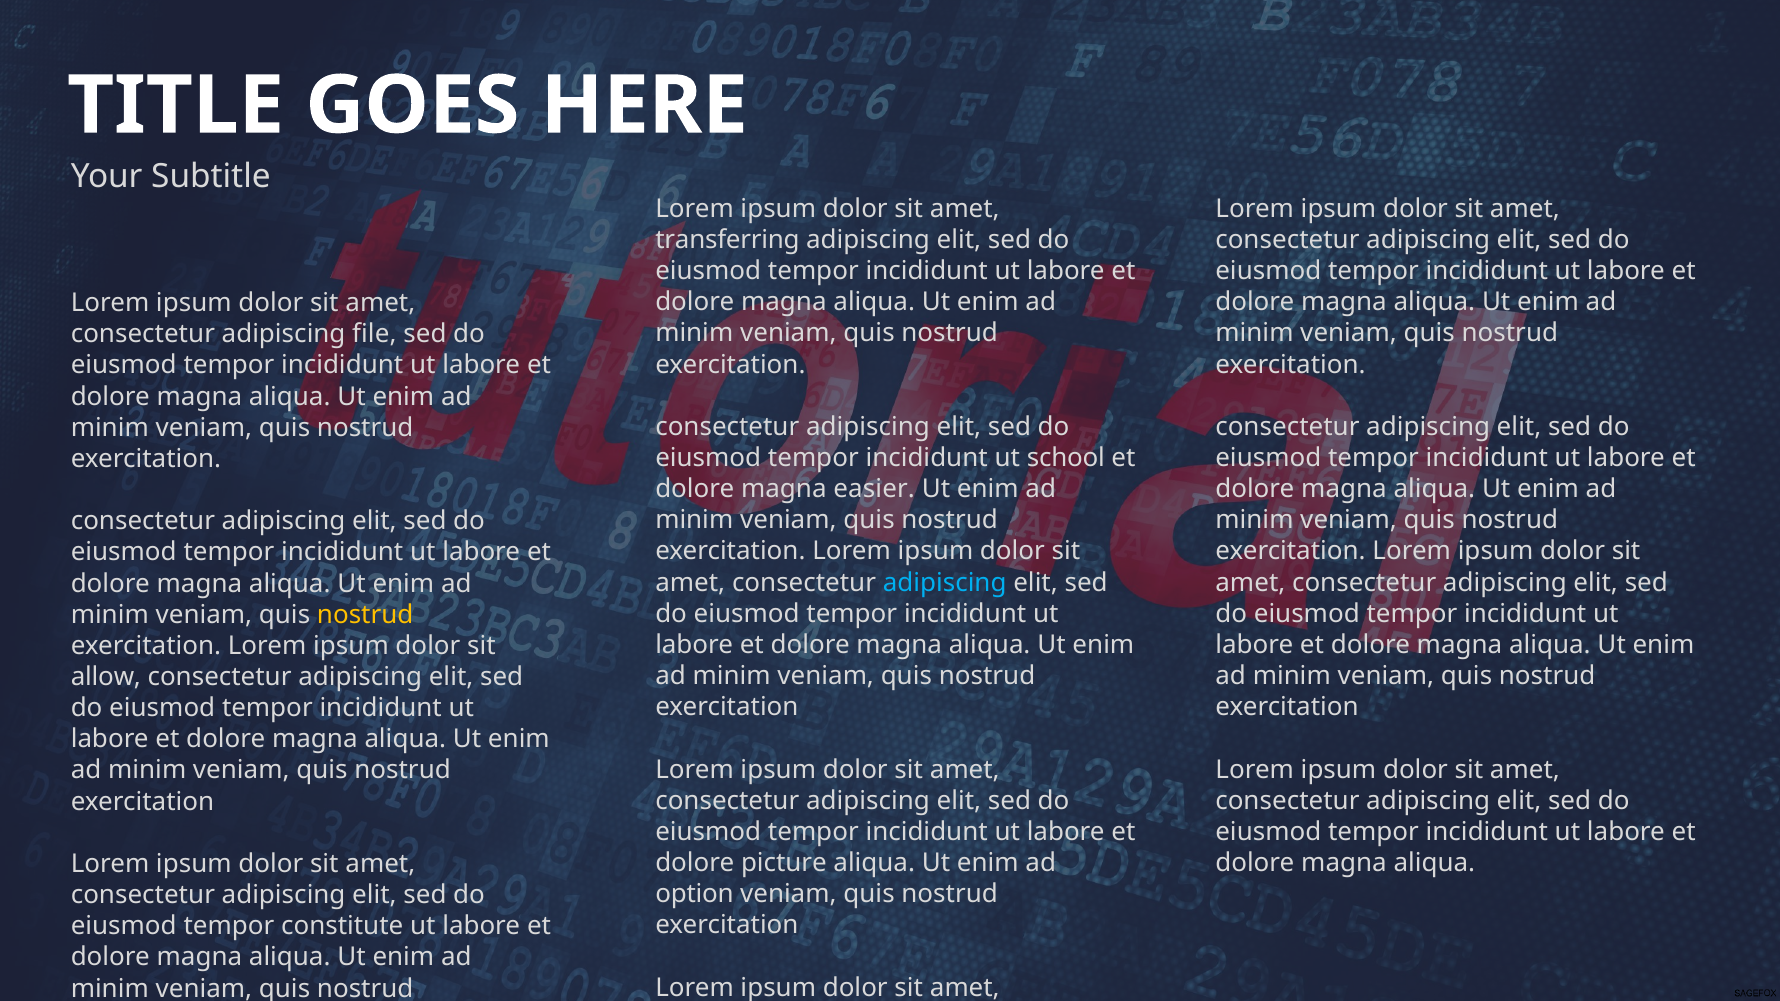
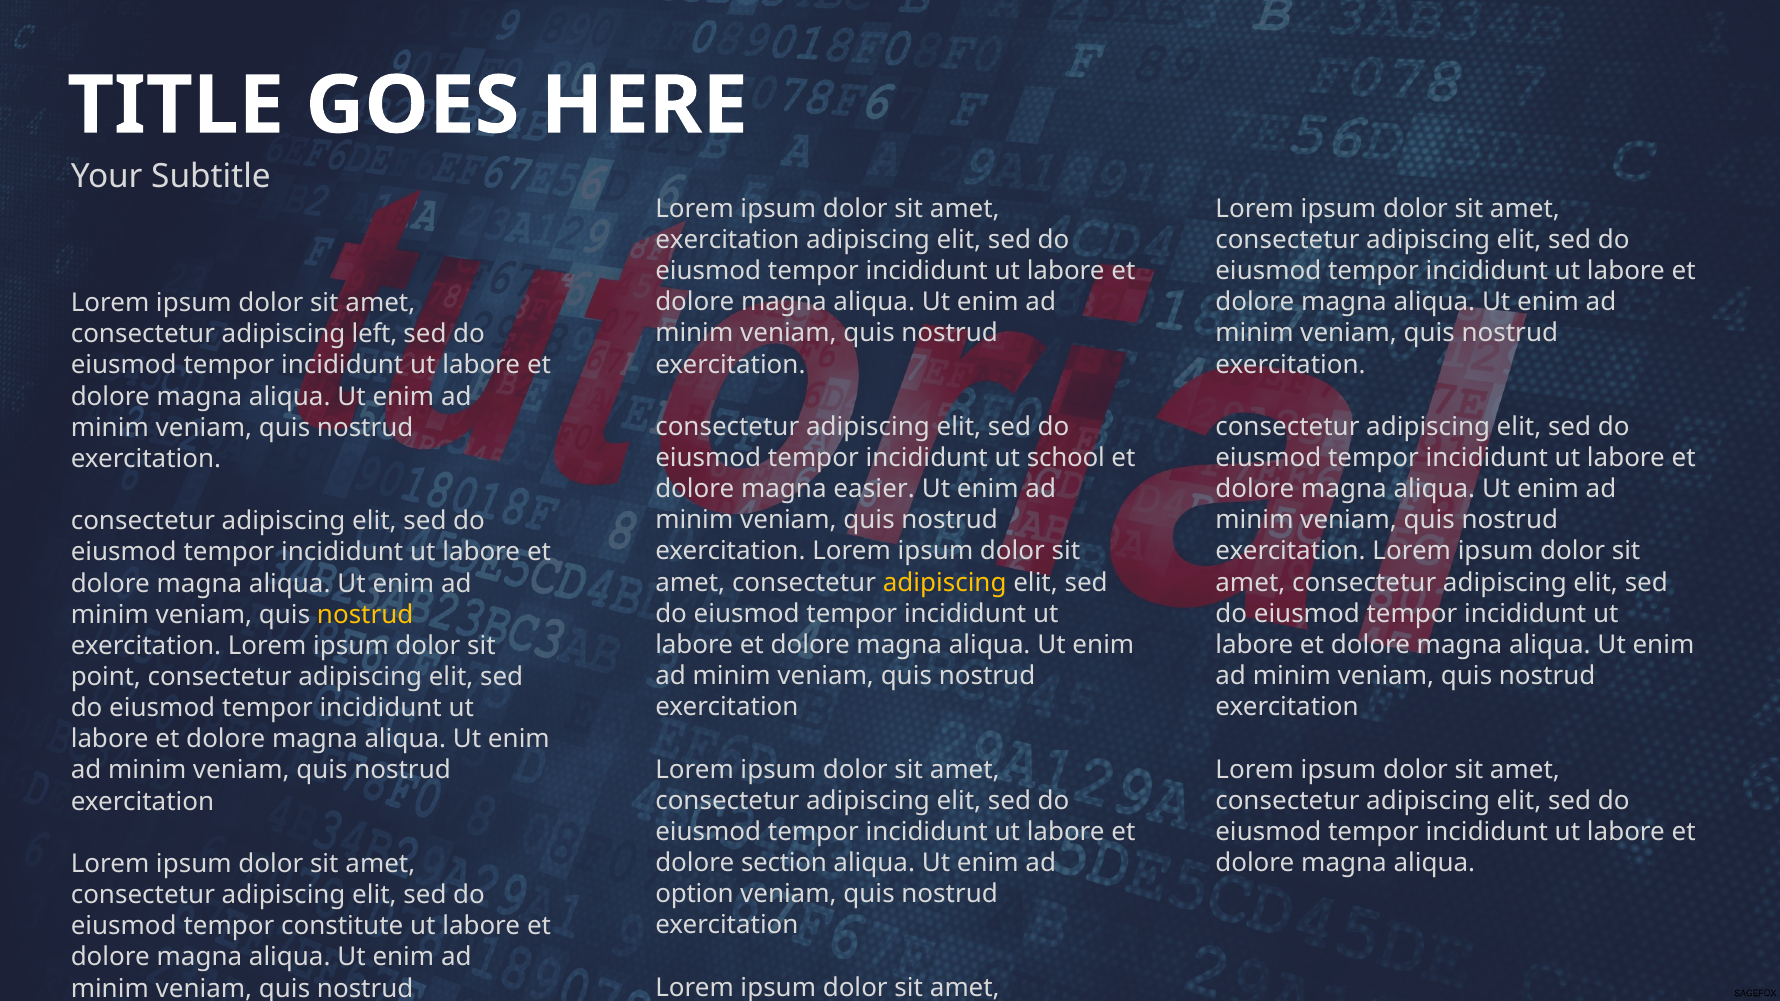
transferring: transferring -> exercitation (727, 240)
file: file -> left (375, 334)
adipiscing colour: light blue -> yellow (945, 583)
allow: allow -> point (106, 677)
picture: picture -> section (784, 863)
